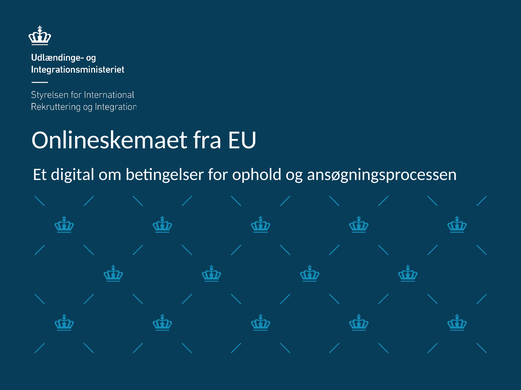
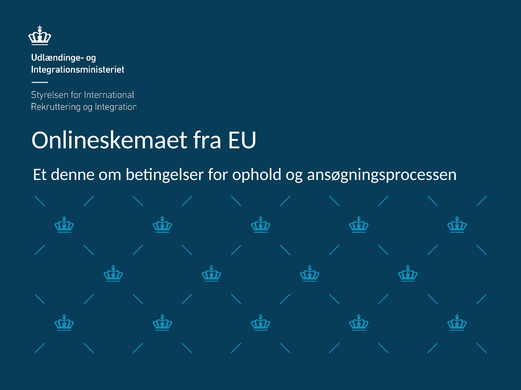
digital: digital -> denne (73, 175)
